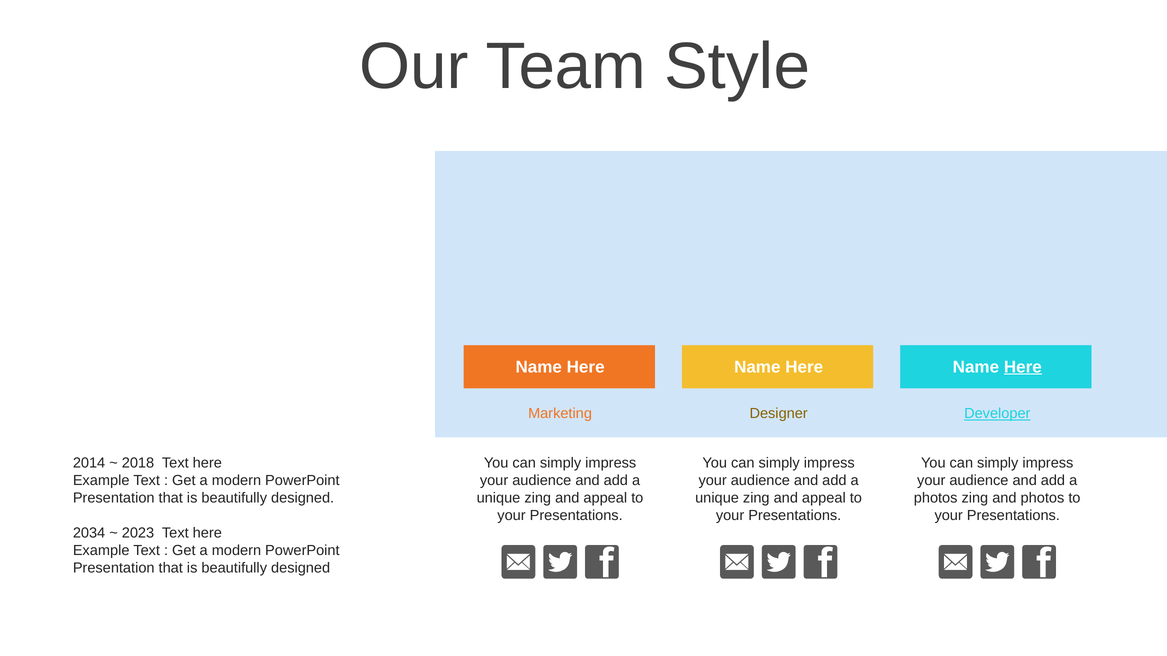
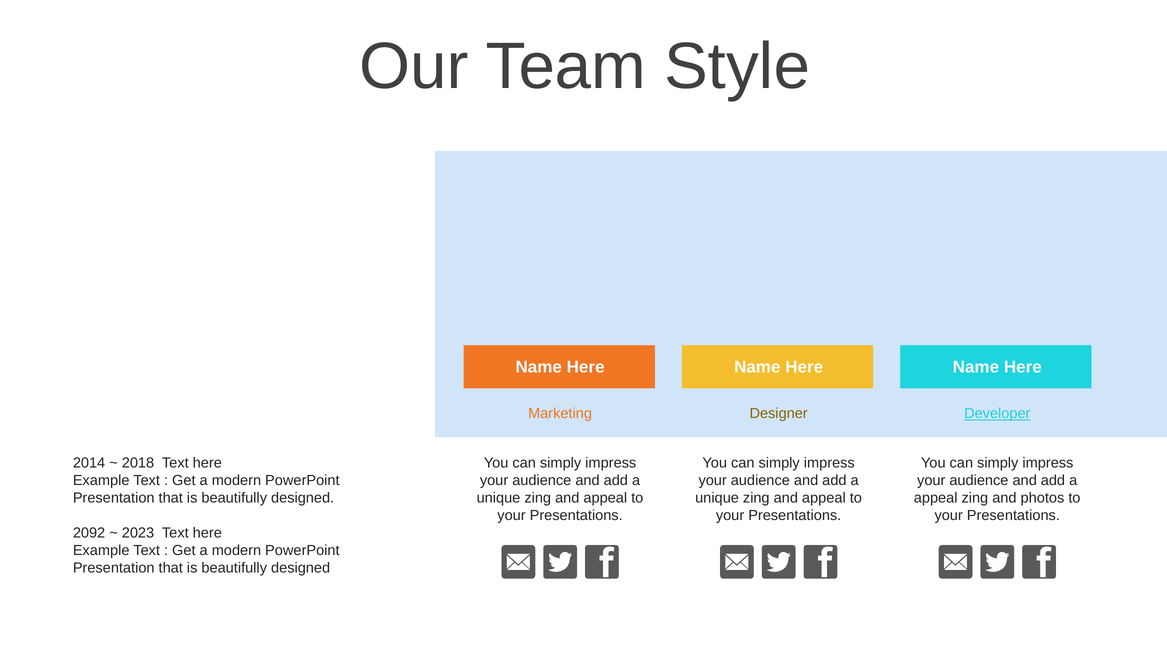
Here underline: present -> none (1023, 367)
photos: photos -> appeal (936, 498)
2034: 2034 -> 2092 (89, 533)
